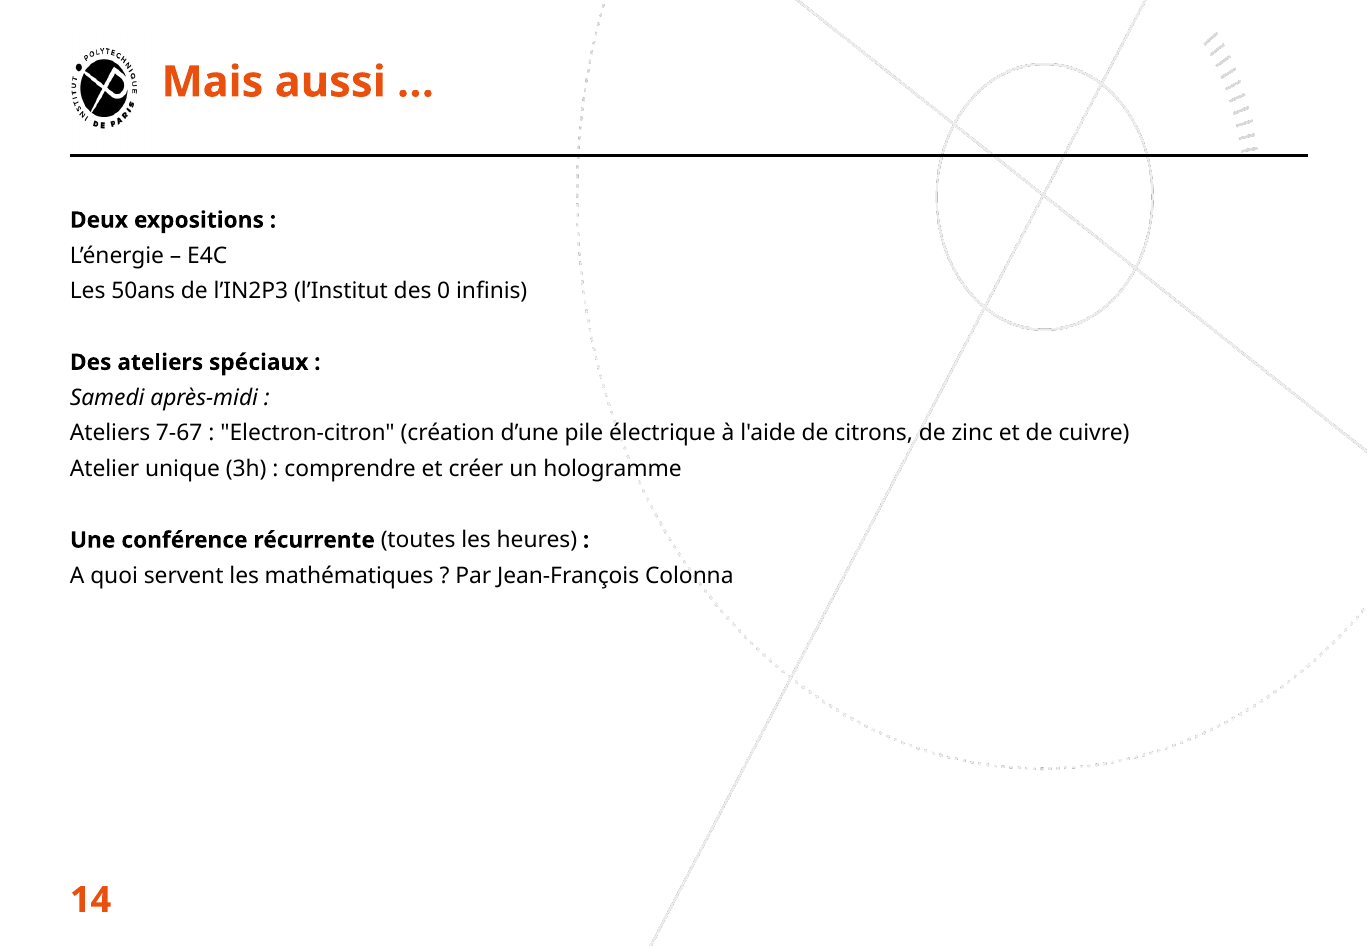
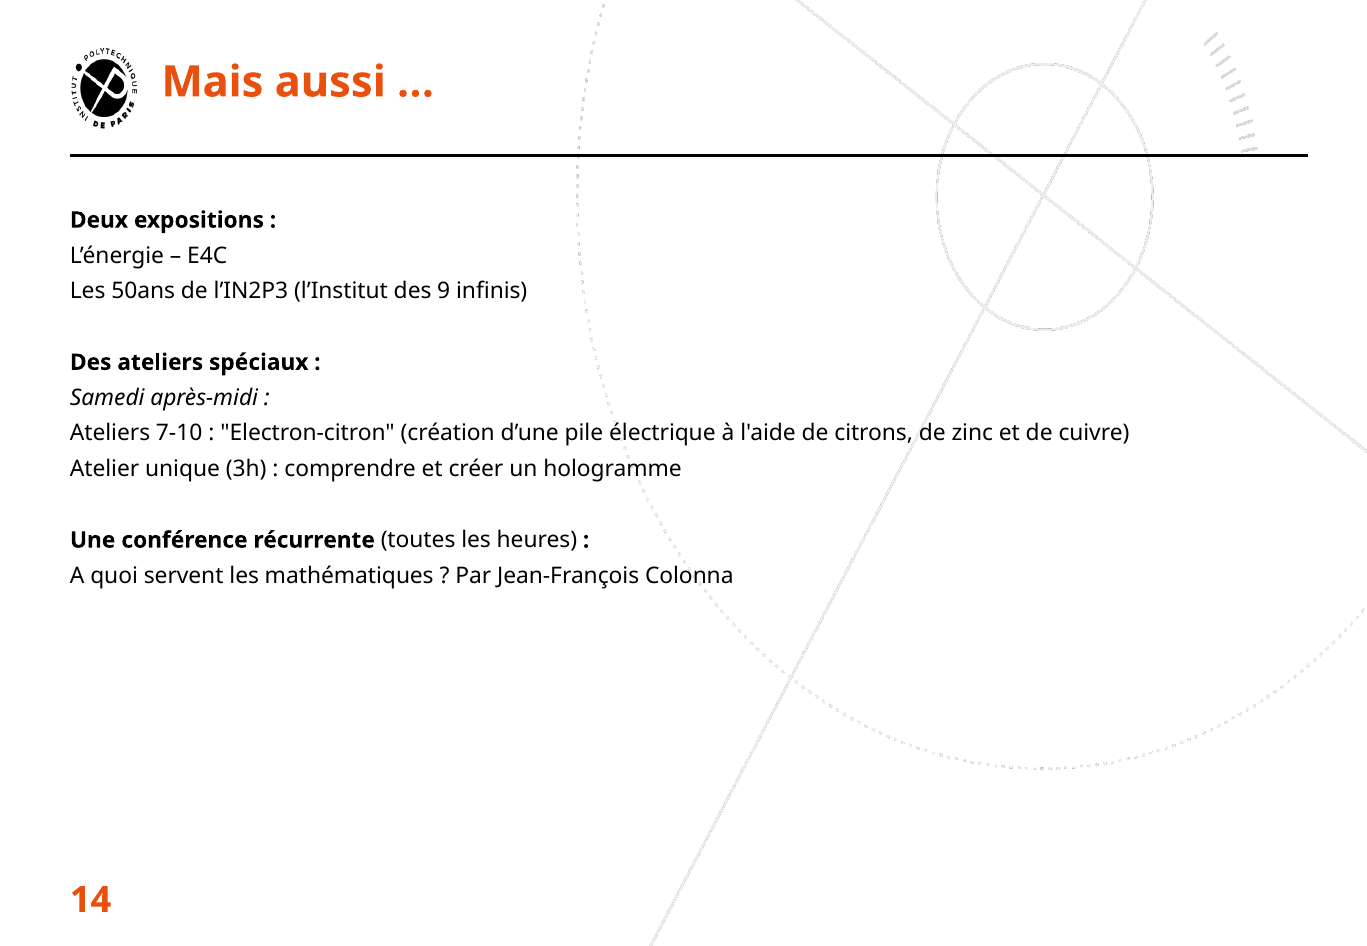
0: 0 -> 9 (444, 291)
7-67: 7-67 -> 7-10 (179, 434)
